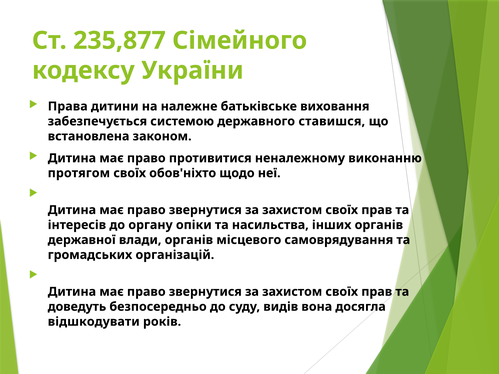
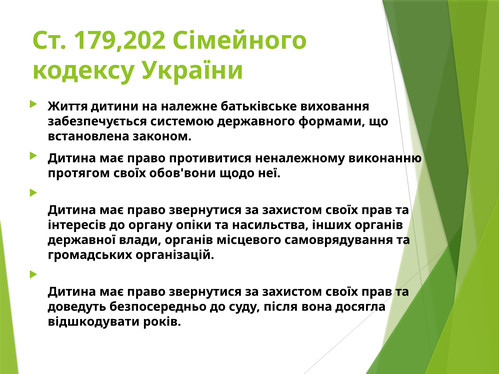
235,877: 235,877 -> 179,202 (119, 41)
Права: Права -> Життя (68, 106)
ставишся: ставишся -> формами (332, 121)
обов'ніхто: обов'ніхто -> обов'вони (183, 173)
видів: видів -> після (281, 307)
